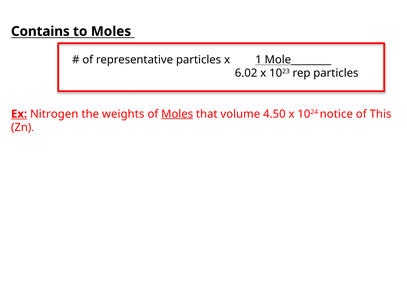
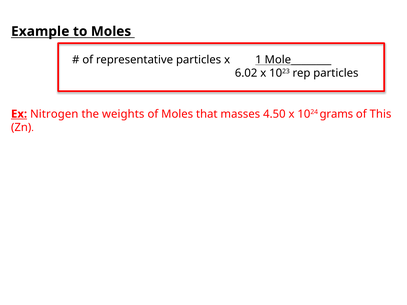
Contains: Contains -> Example (40, 31)
Moles underline: present -> none (177, 114)
volume: volume -> masses (240, 114)
notice: notice -> grams (336, 114)
